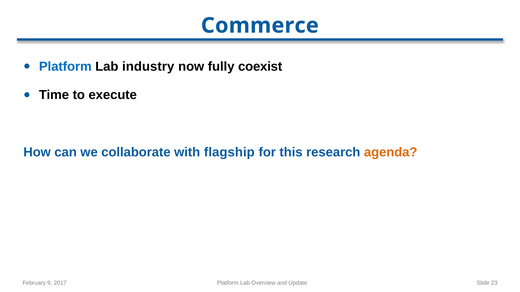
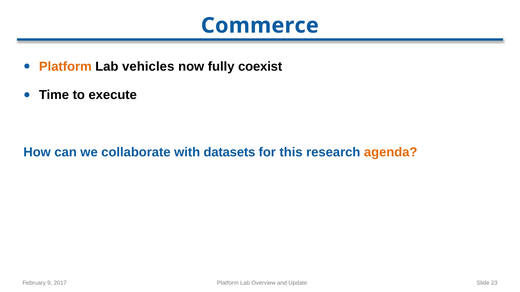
Platform colour: blue -> orange (65, 67)
industry: industry -> vehicles (148, 67)
flagship: flagship -> datasets (229, 152)
